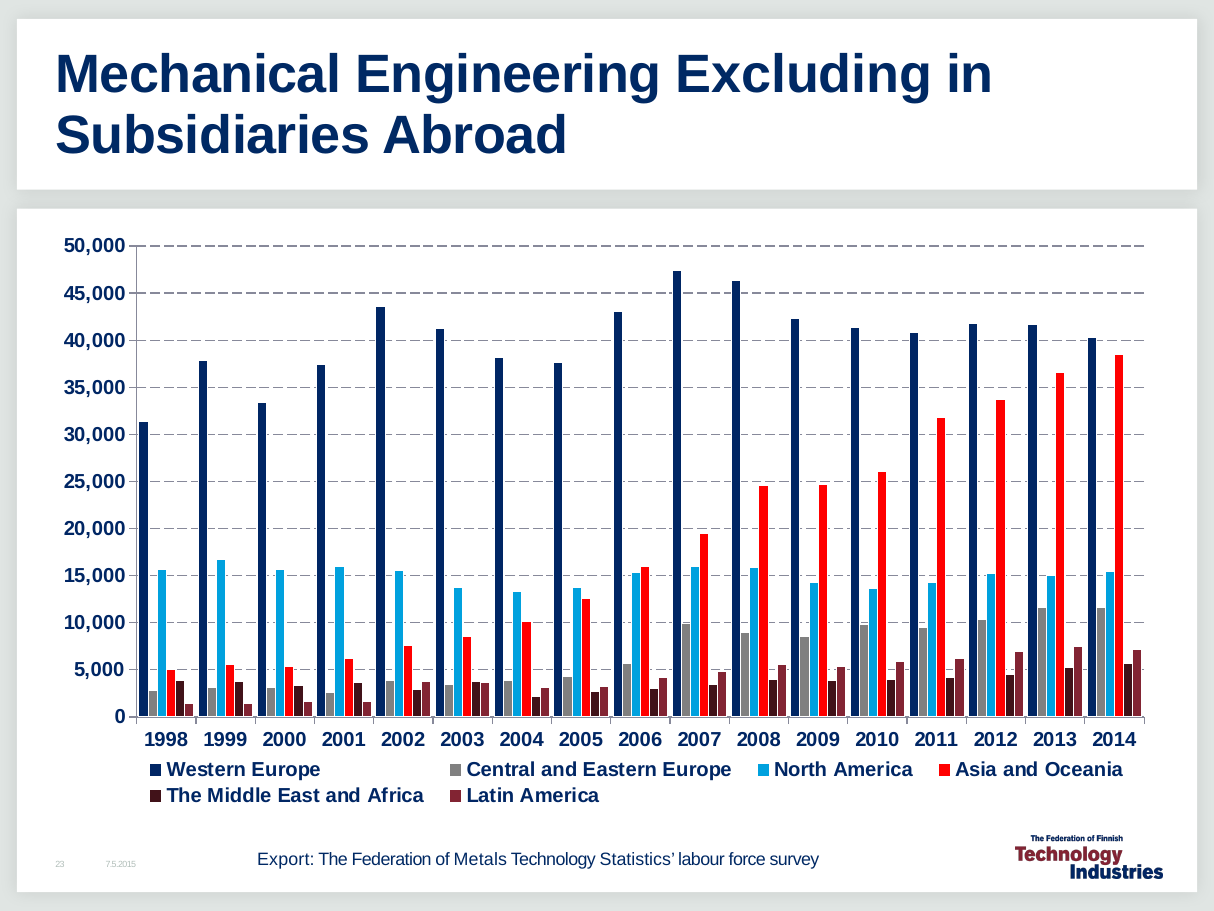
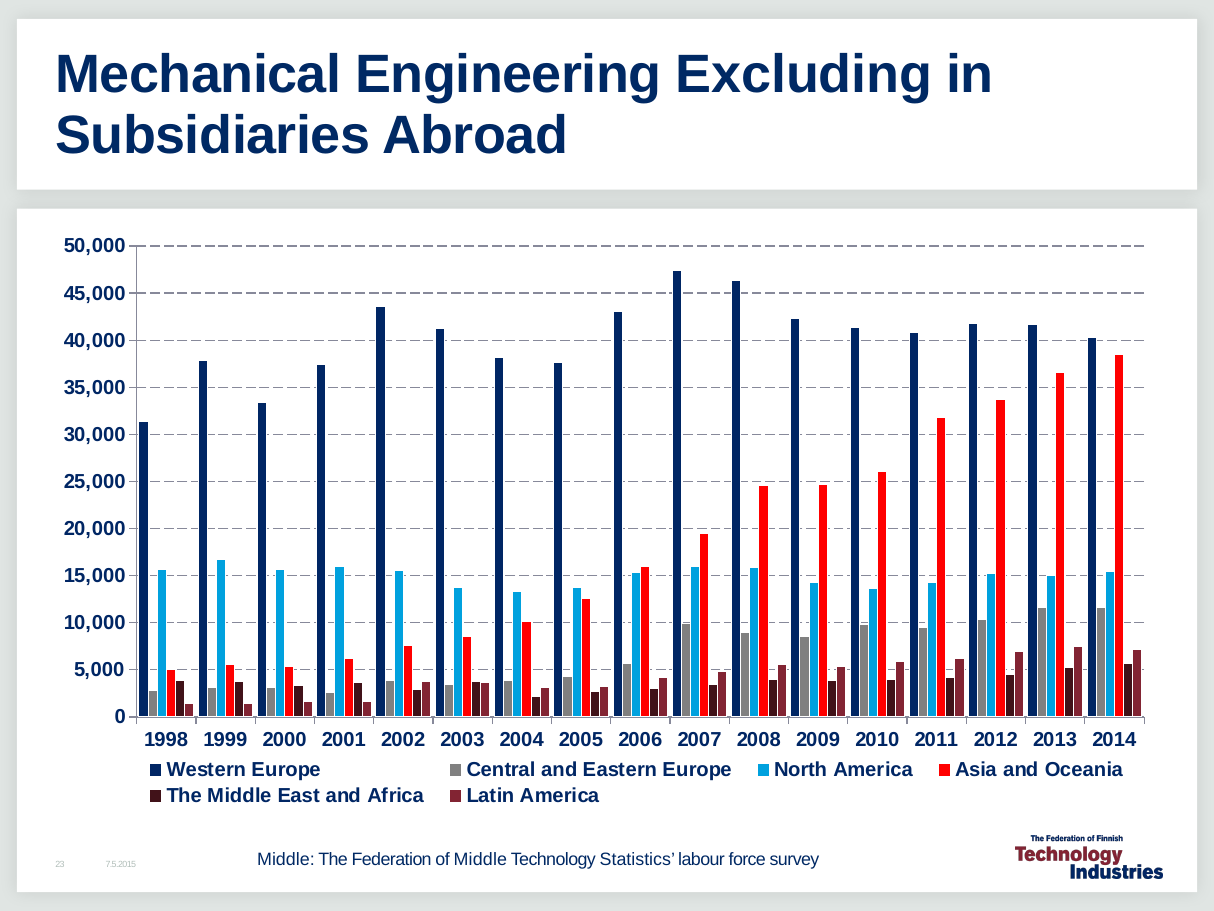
Export: Export -> Middle (286, 859)
of Metals: Metals -> Middle (480, 859)
